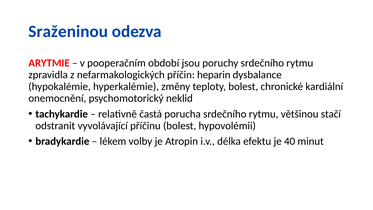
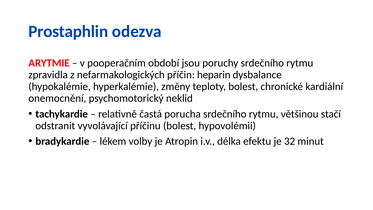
Sraženinou: Sraženinou -> Prostaphlin (68, 31)
40: 40 -> 32 (290, 141)
